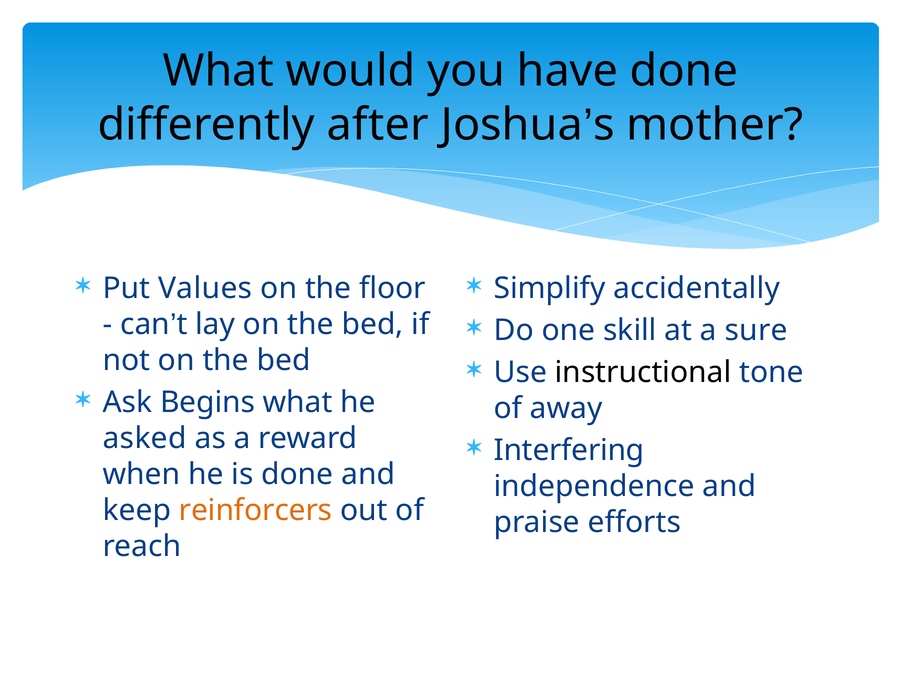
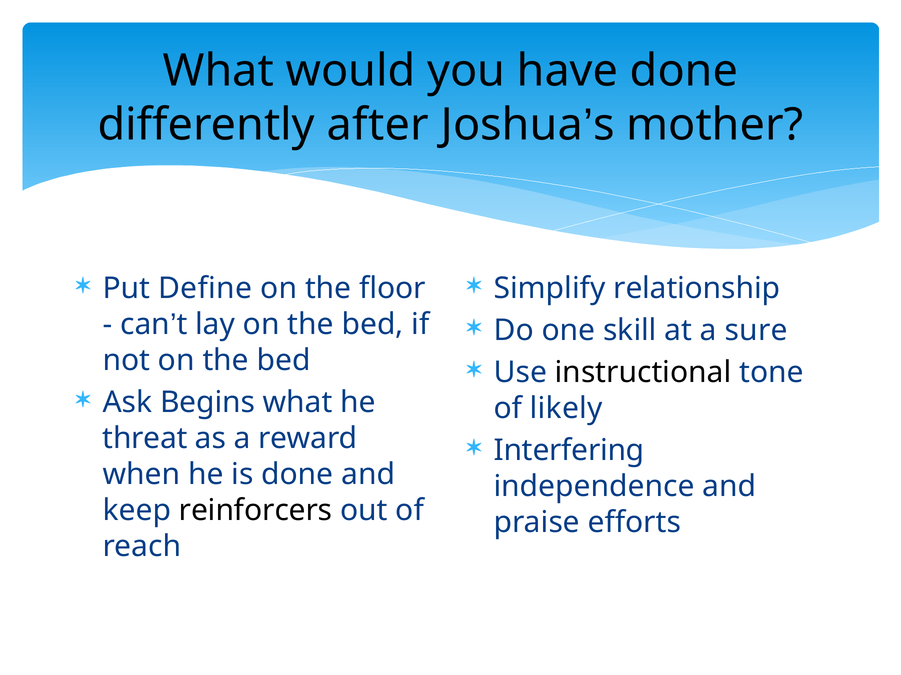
Values: Values -> Define (205, 289)
accidentally: accidentally -> relationship (697, 289)
away: away -> likely (566, 409)
asked: asked -> threat (145, 439)
reinforcers colour: orange -> black (256, 511)
